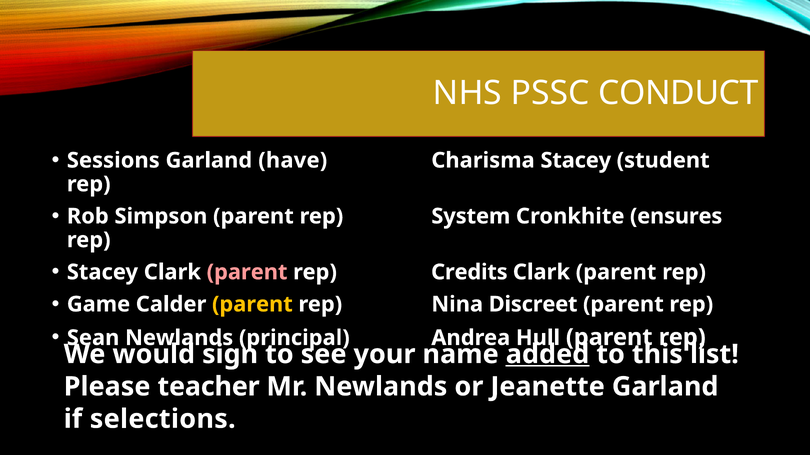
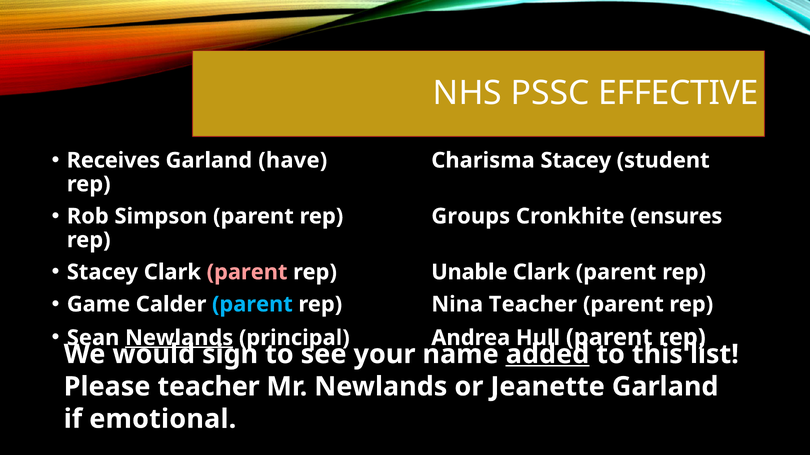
CONDUCT: CONDUCT -> EFFECTIVE (678, 94)
Sessions: Sessions -> Receives (113, 161)
System: System -> Groups (471, 217)
Credits: Credits -> Unable (469, 272)
parent colour: yellow -> light blue (252, 305)
Nina Discreet: Discreet -> Teacher (533, 305)
Newlands underline: none -> present (179, 338)
selections: selections -> emotional (163, 420)
